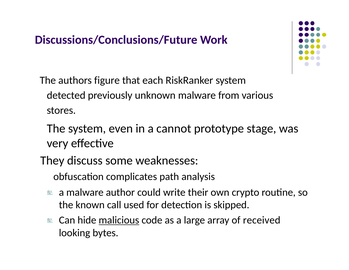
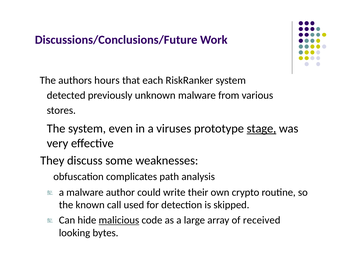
figure: figure -> hours (107, 80)
cannot: cannot -> viruses (174, 128)
stage underline: none -> present (261, 128)
